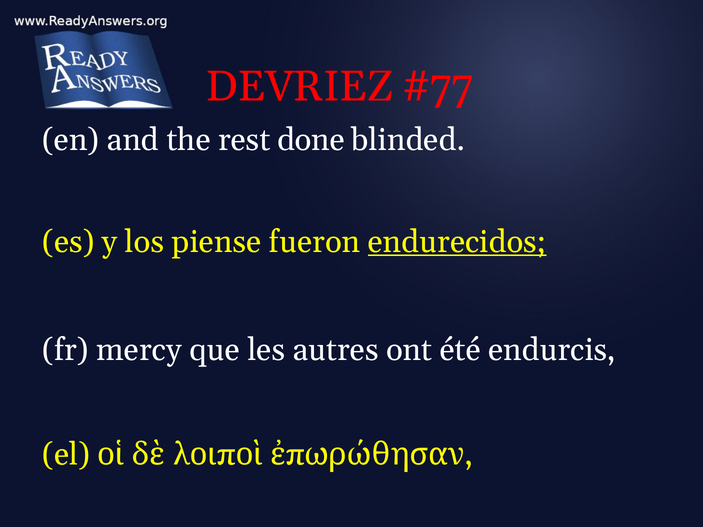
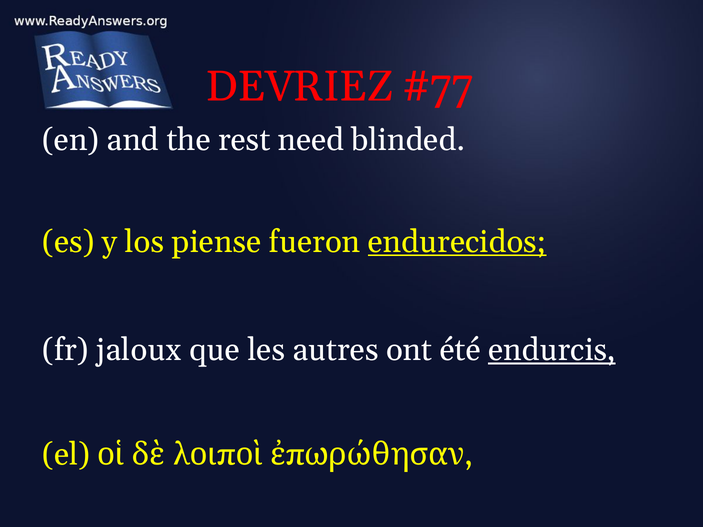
done: done -> need (311, 140)
mercy: mercy -> jaloux (139, 350)
endurcis underline: none -> present (552, 350)
